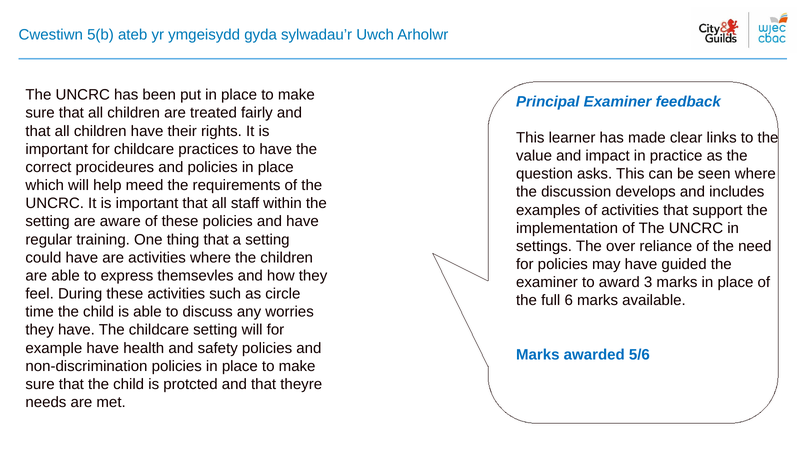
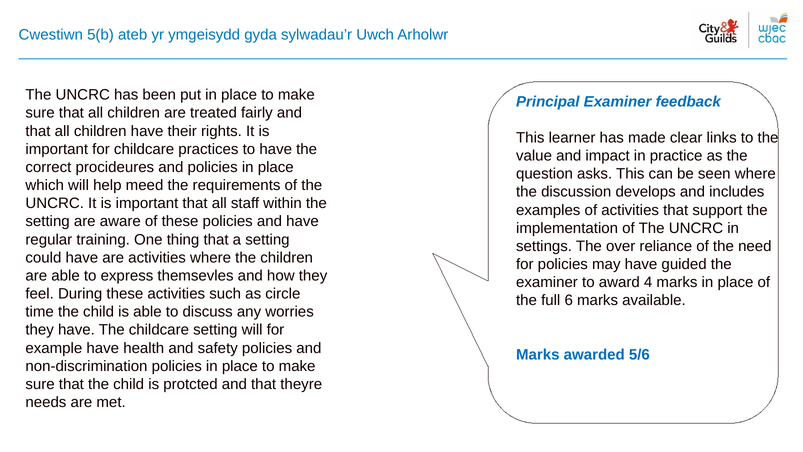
3: 3 -> 4 (648, 282)
